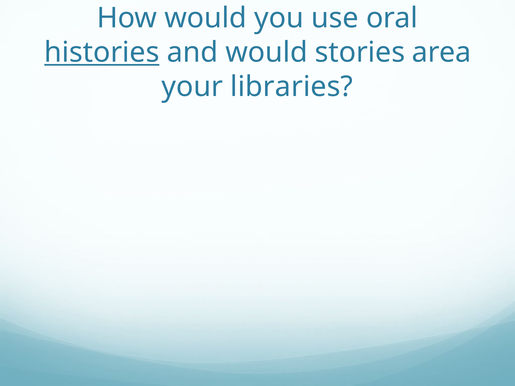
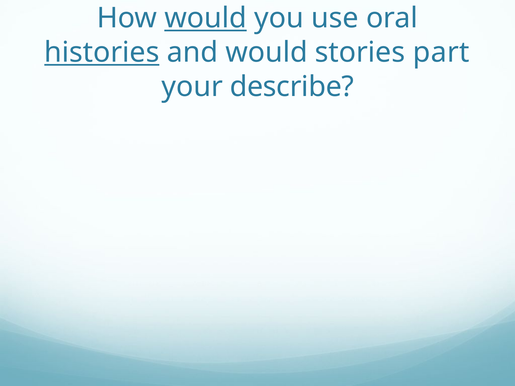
would underline: none -> present (206, 18)
area: area -> part (441, 52)
libraries: libraries -> describe (292, 87)
